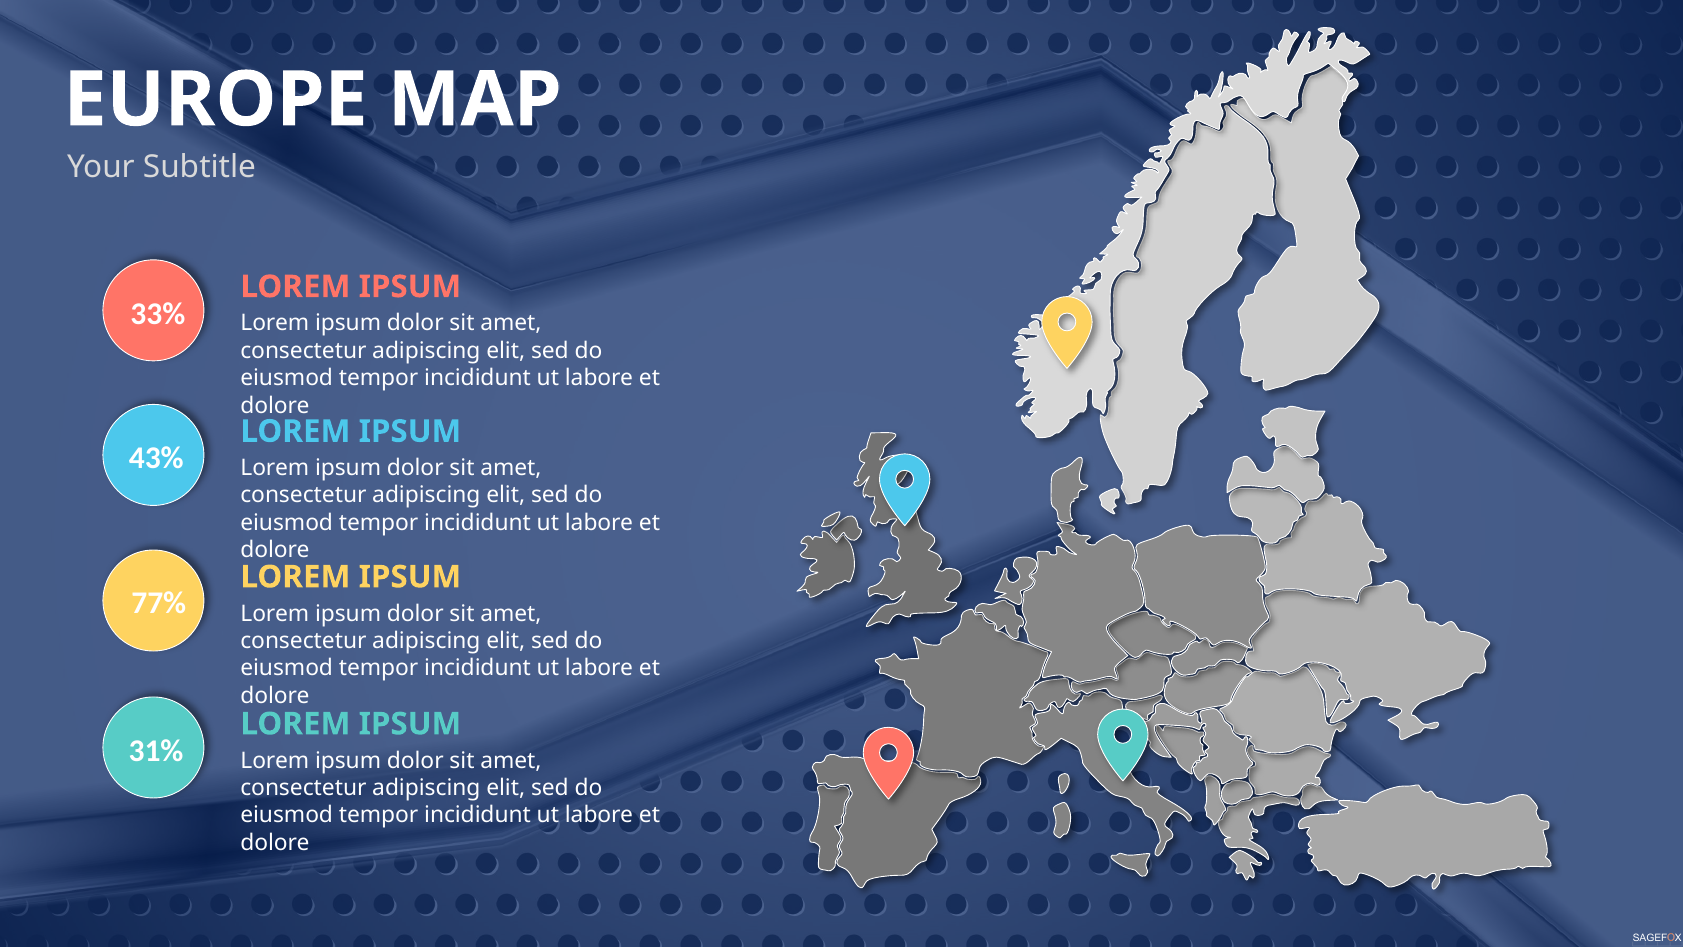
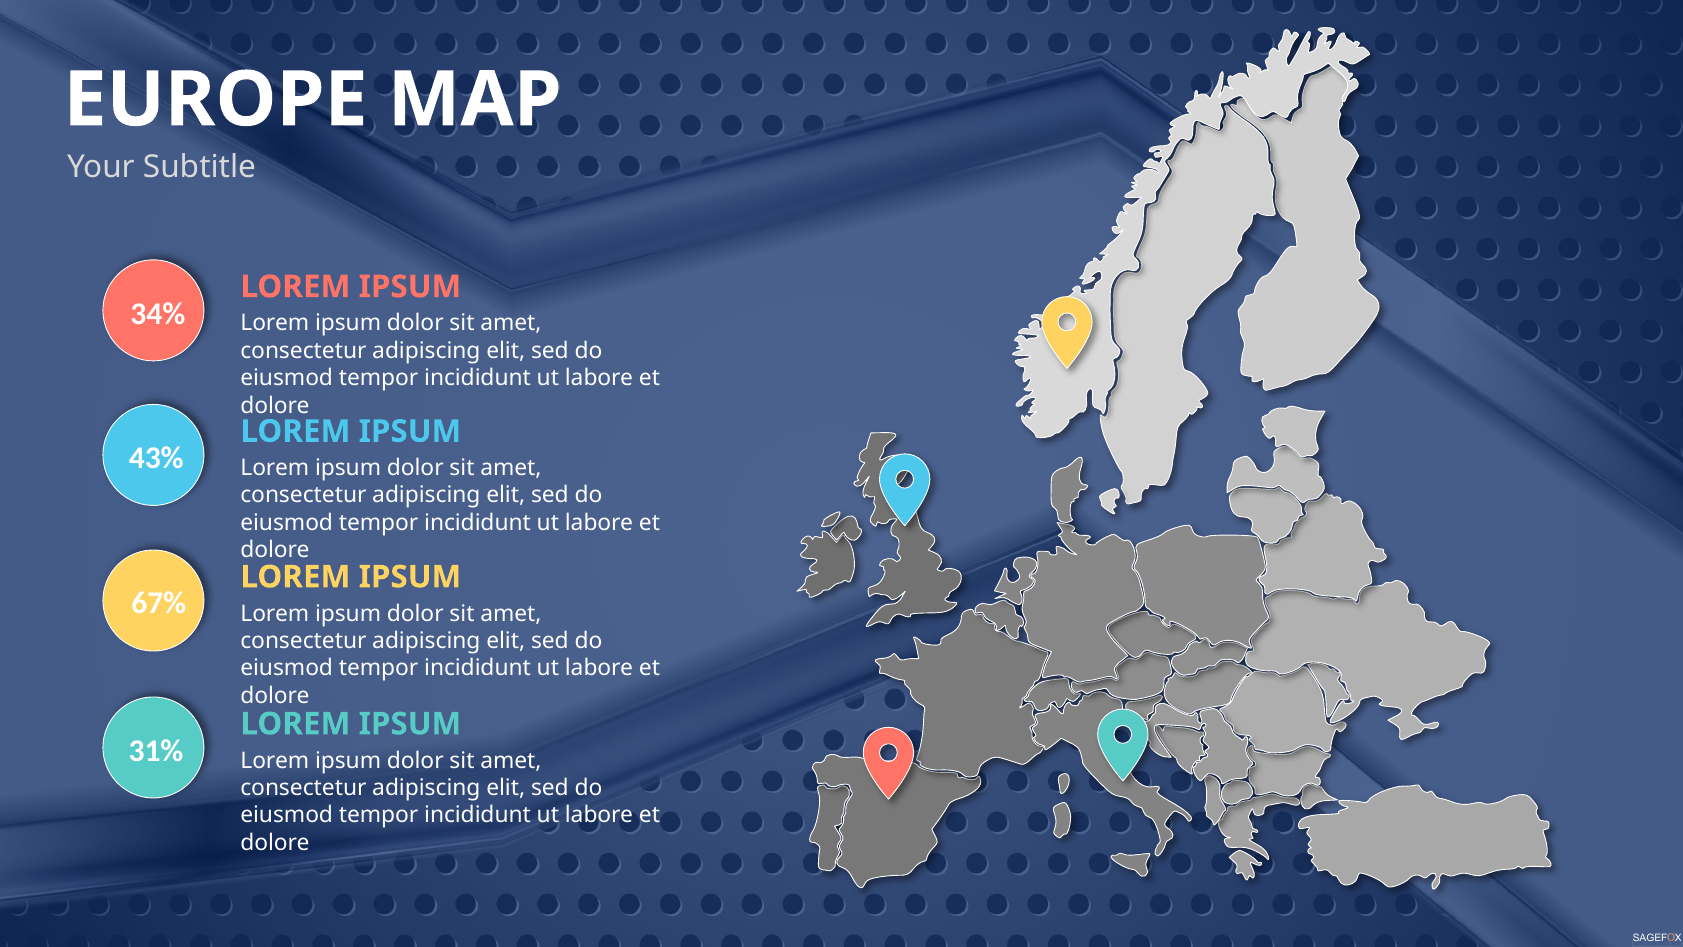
33%: 33% -> 34% (158, 314)
77%: 77% -> 67% (159, 603)
